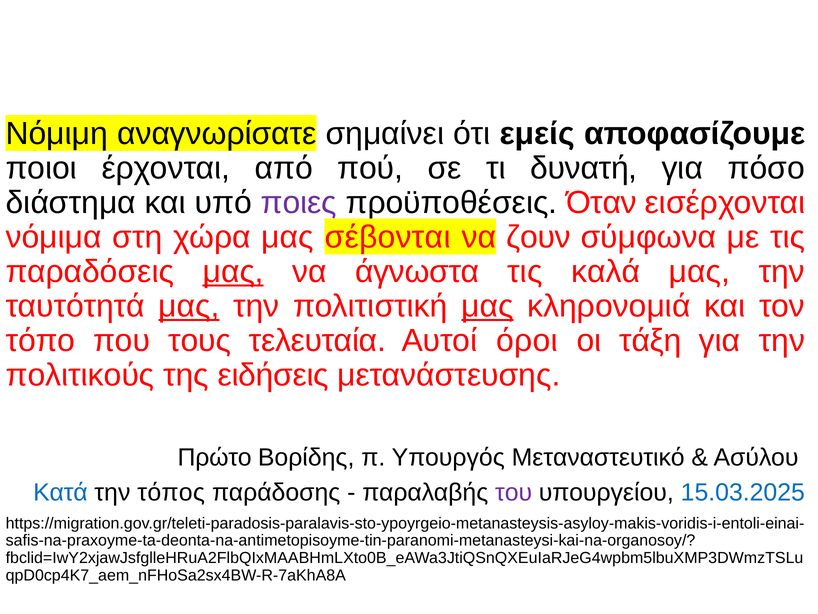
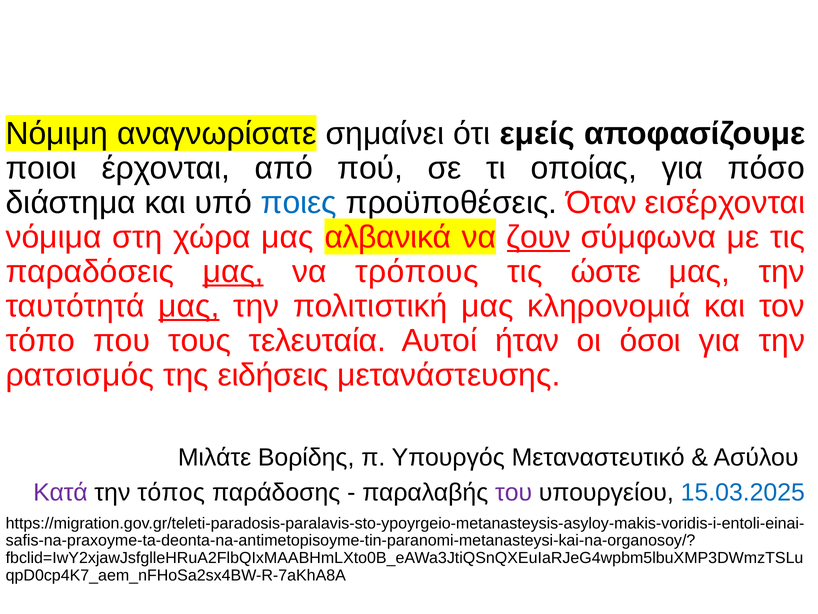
δυνατή: δυνατή -> οποίας (584, 168)
ποιες colour: purple -> blue (299, 202)
σέβονται: σέβονται -> αλβανικά (388, 237)
ζουν underline: none -> present (539, 237)
άγνωστα: άγνωστα -> τρόπους (417, 271)
καλά: καλά -> ώστε (606, 271)
μας underline: present -> none (487, 306)
όροι: όροι -> ήταν (527, 340)
τάξη: τάξη -> όσοι (650, 340)
πολιτικούς: πολιτικούς -> ρατσισμός (80, 375)
Πρώτο: Πρώτο -> Μιλάτε (215, 457)
Κατά colour: blue -> purple (60, 492)
